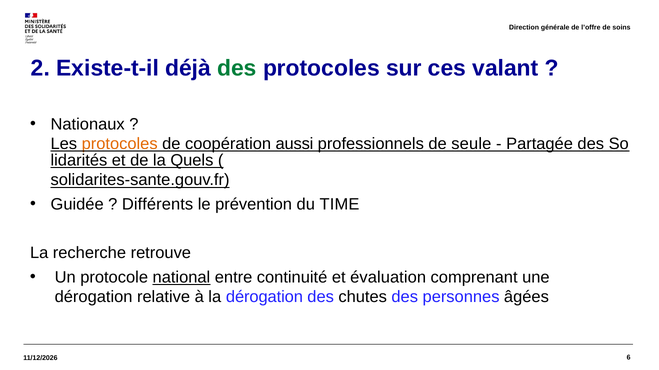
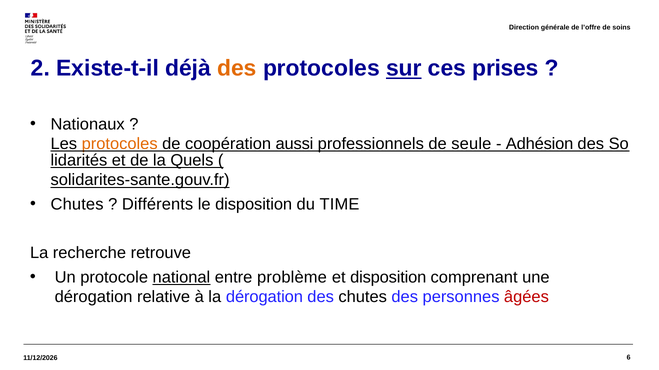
des colour: green -> orange (237, 69)
sur underline: none -> present (404, 69)
valant: valant -> prises (505, 69)
Partagée: Partagée -> Adhésion (540, 144)
Guidée: Guidée -> Chutes (77, 205)
le prévention: prévention -> disposition (254, 205)
continuité: continuité -> problème (292, 278)
et évaluation: évaluation -> disposition (388, 278)
âgées colour: black -> red (526, 298)
